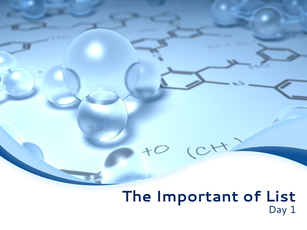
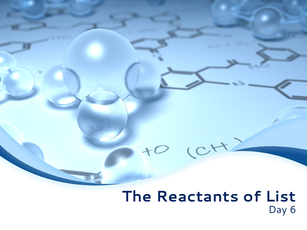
Important: Important -> Reactants (197, 197)
1: 1 -> 6 (293, 210)
